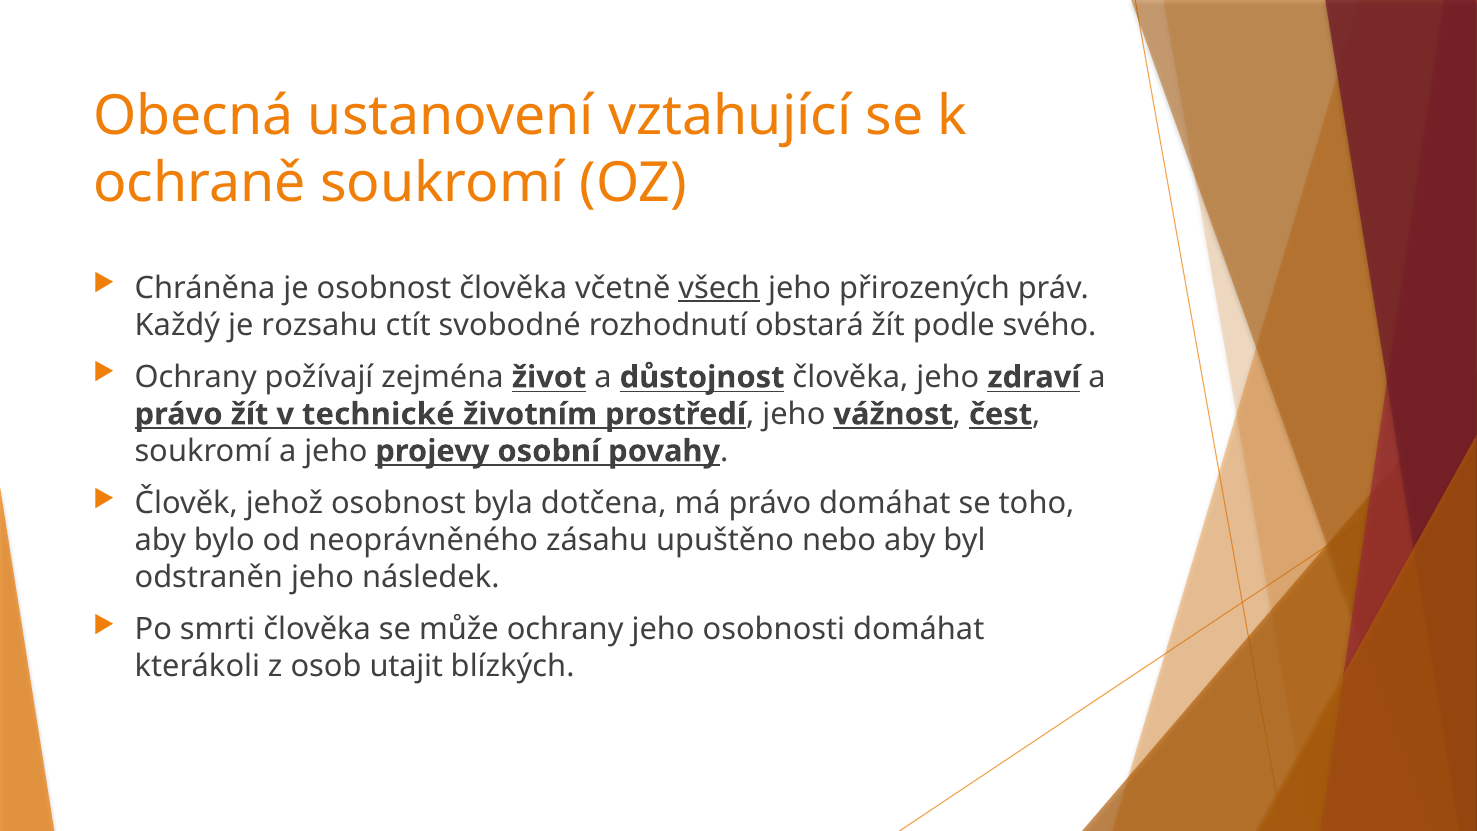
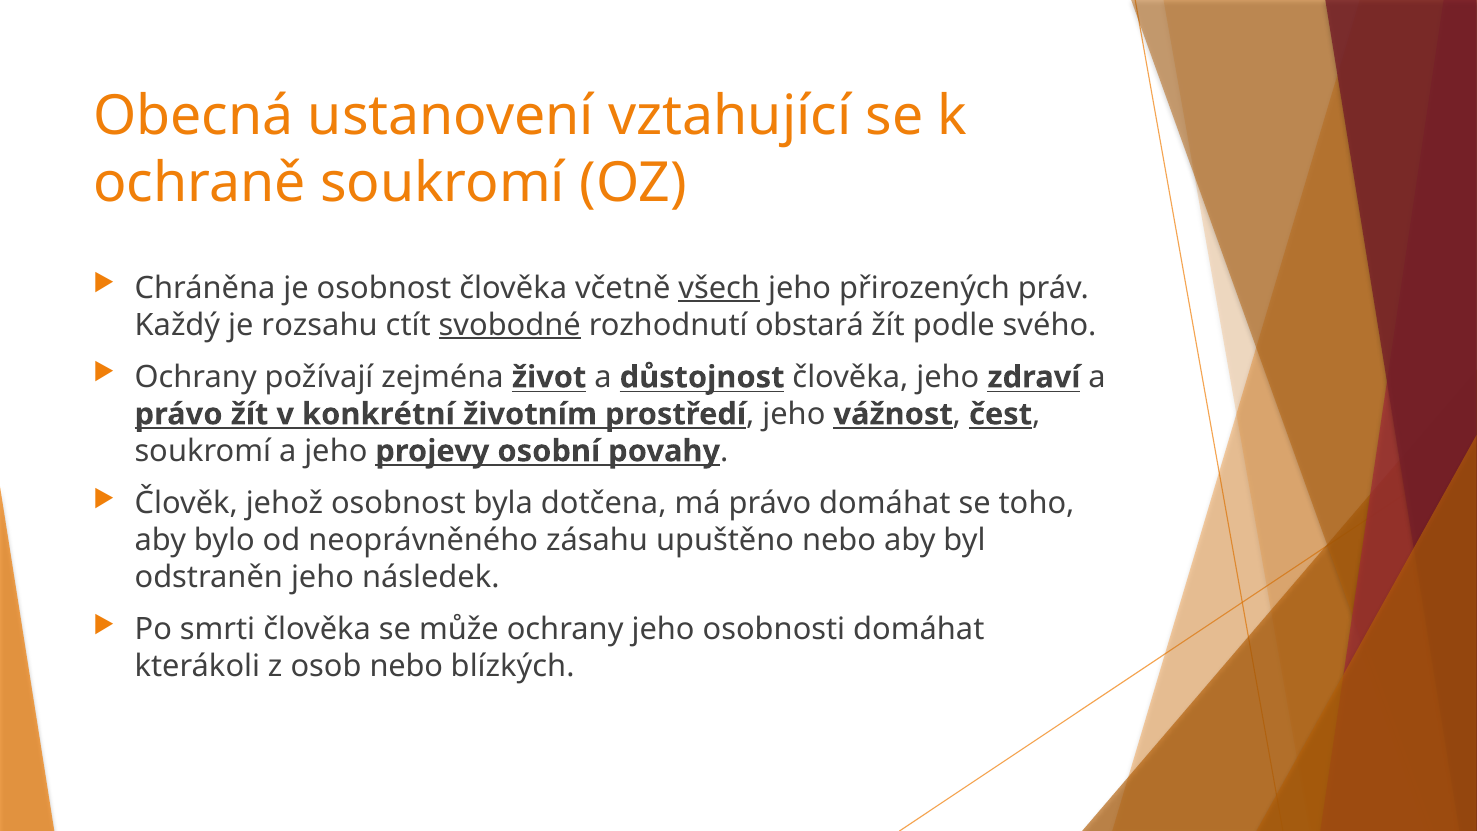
svobodné underline: none -> present (510, 325)
technické: technické -> konkrétní (378, 414)
osob utajit: utajit -> nebo (406, 667)
